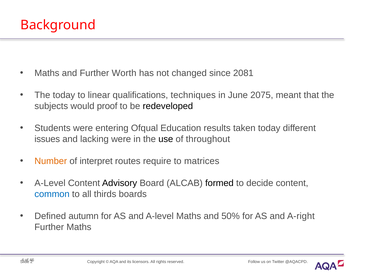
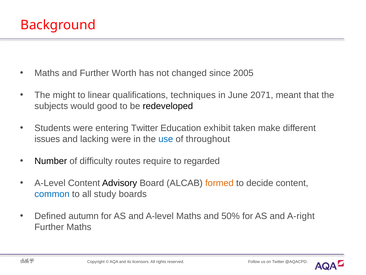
2081: 2081 -> 2005 (243, 73)
The today: today -> might (64, 95)
2075: 2075 -> 2071 (262, 95)
proof: proof -> good (107, 106)
entering Ofqual: Ofqual -> Twitter (145, 128)
results: results -> exhibit (217, 128)
taken today: today -> make (269, 128)
use colour: black -> blue (166, 139)
Number colour: orange -> black (51, 161)
interpret: interpret -> difficulty (96, 161)
matrices: matrices -> regarded (202, 161)
formed colour: black -> orange (219, 183)
thirds: thirds -> study (105, 194)
